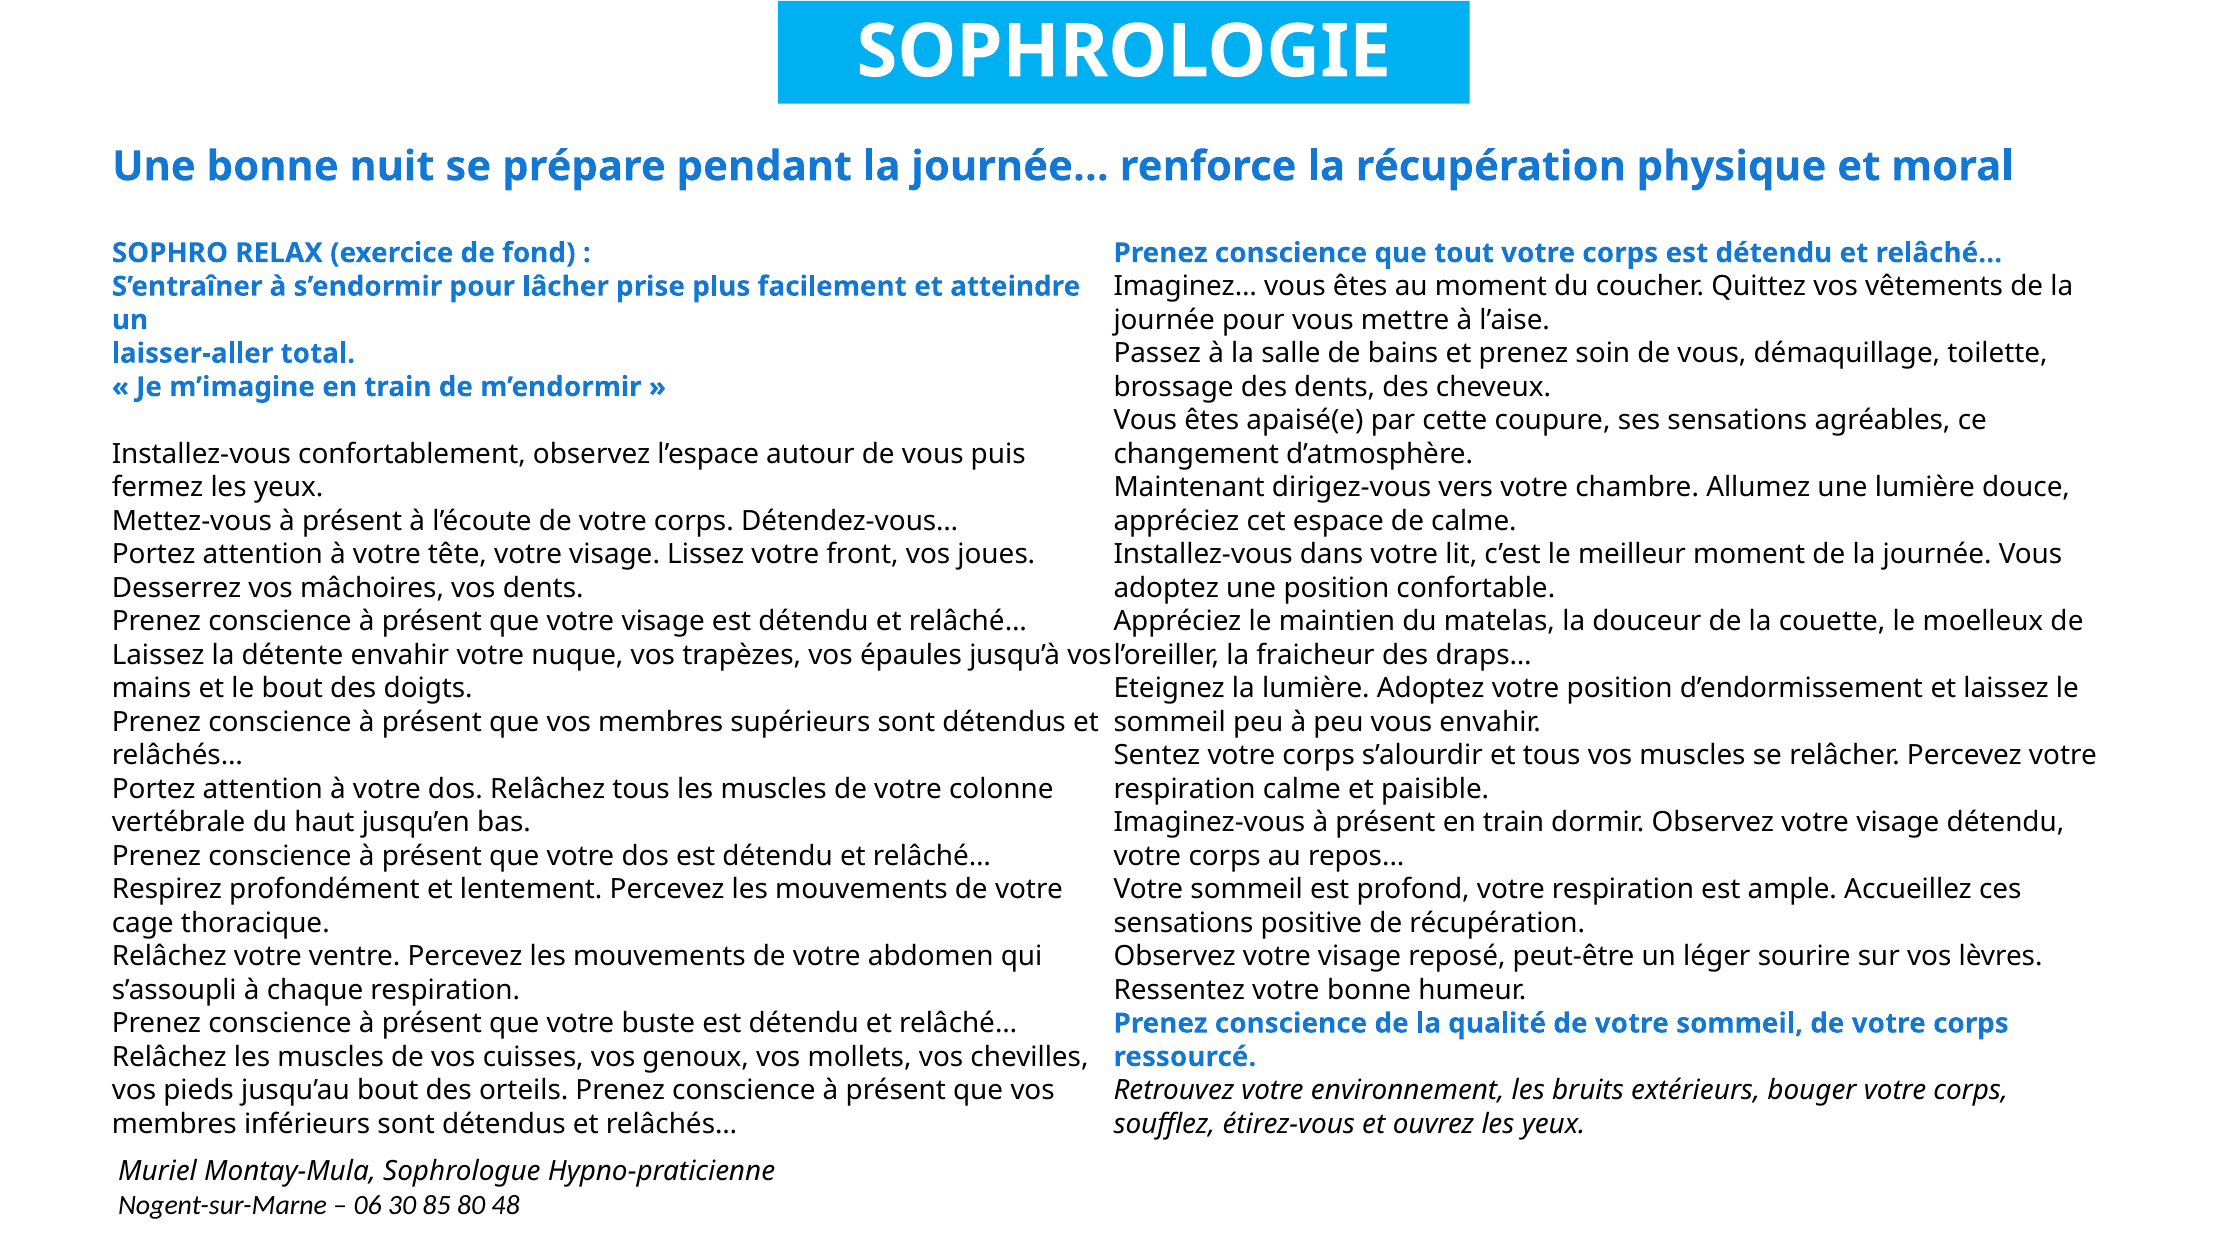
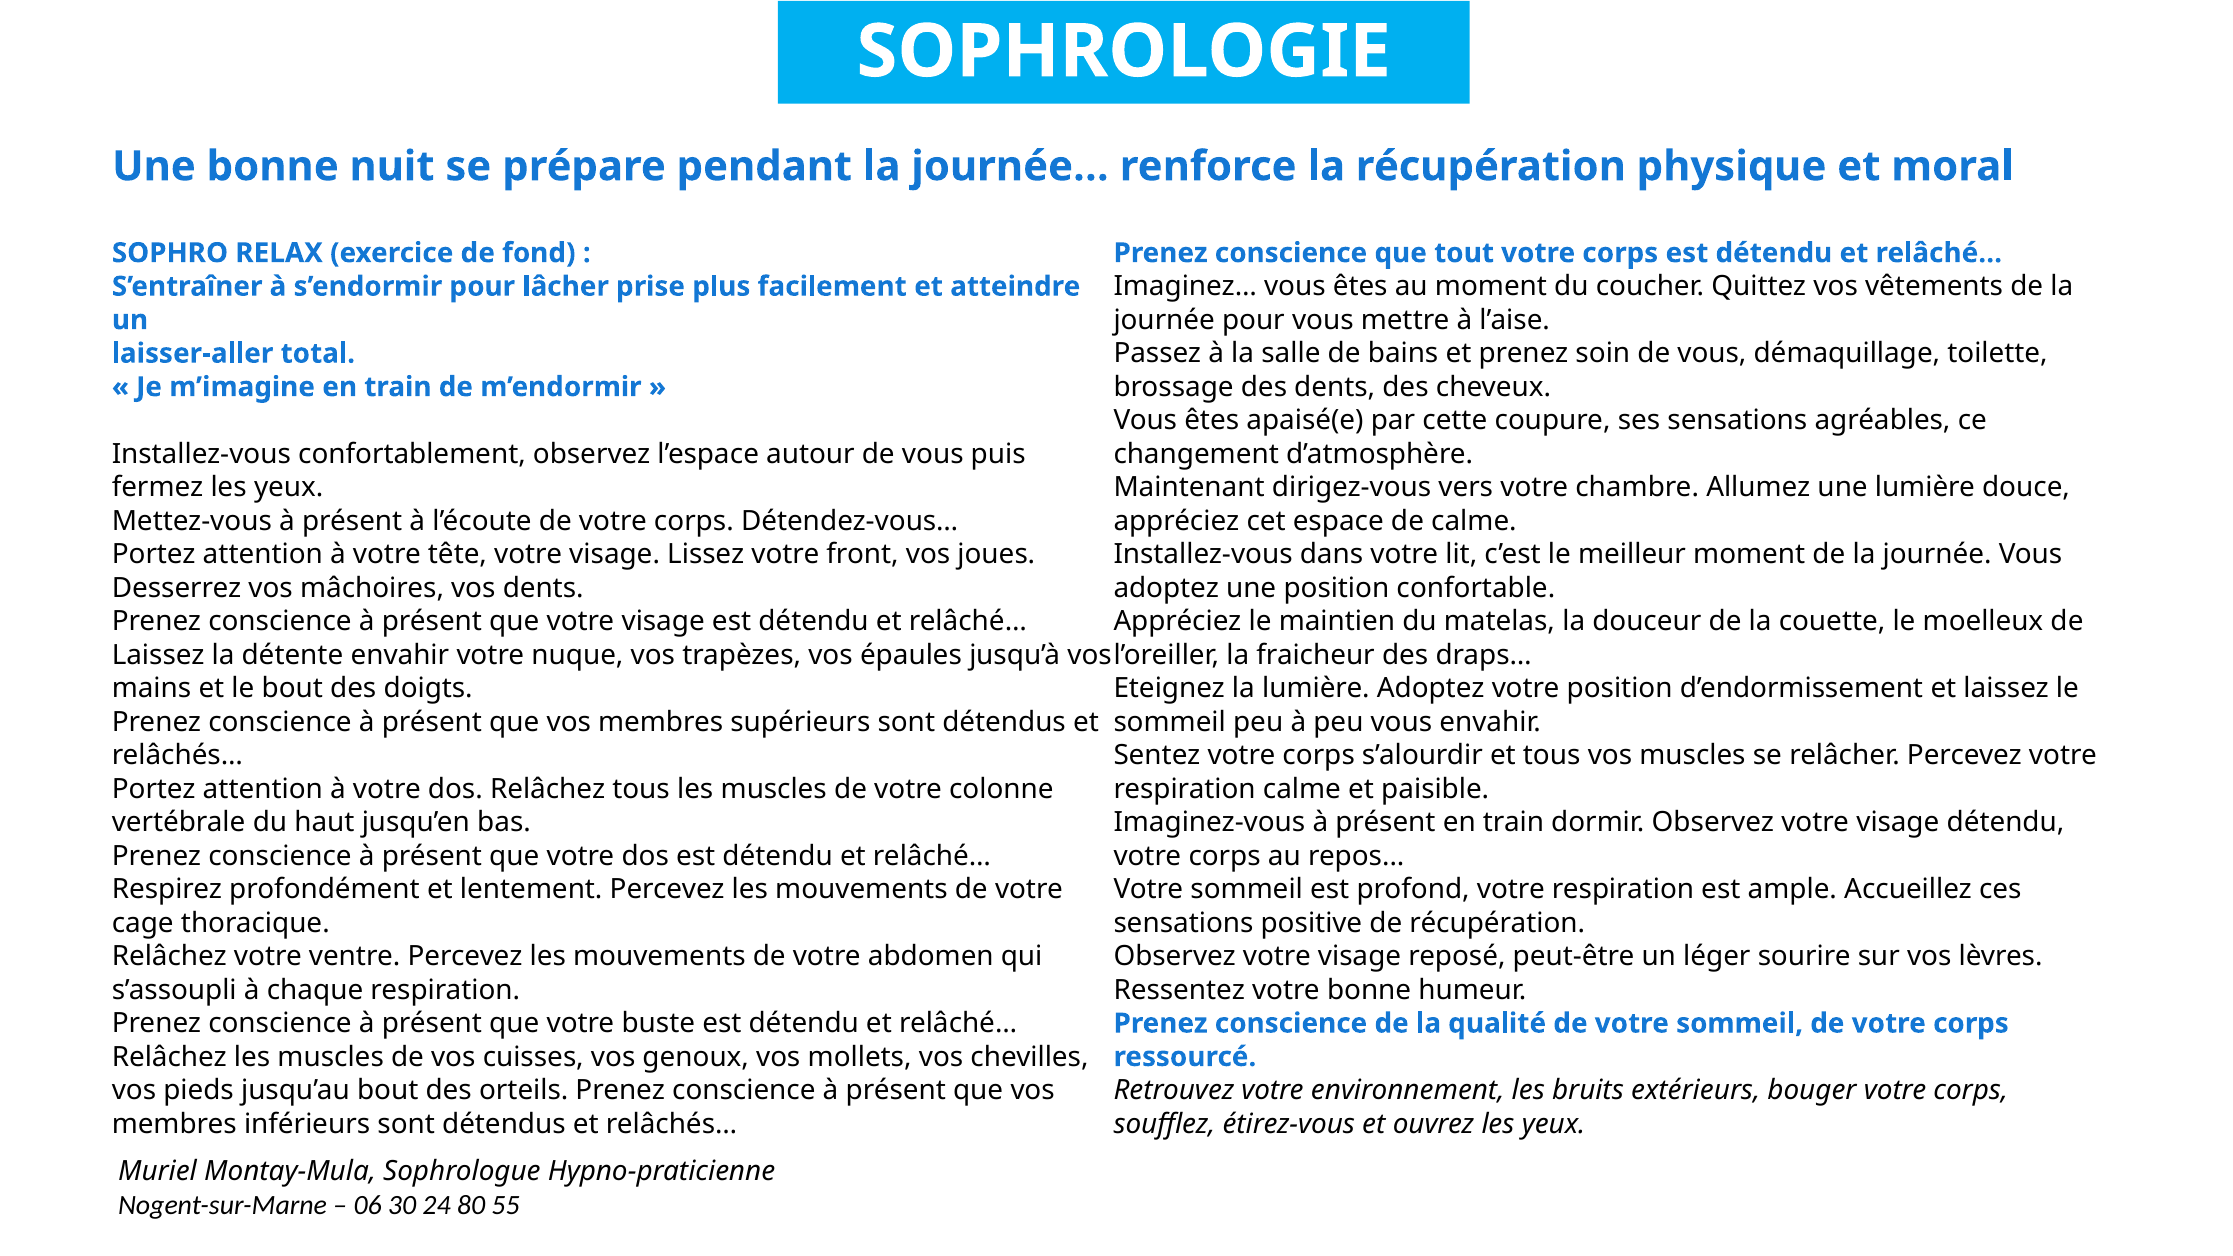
85: 85 -> 24 (437, 1205)
48: 48 -> 55 (506, 1205)
